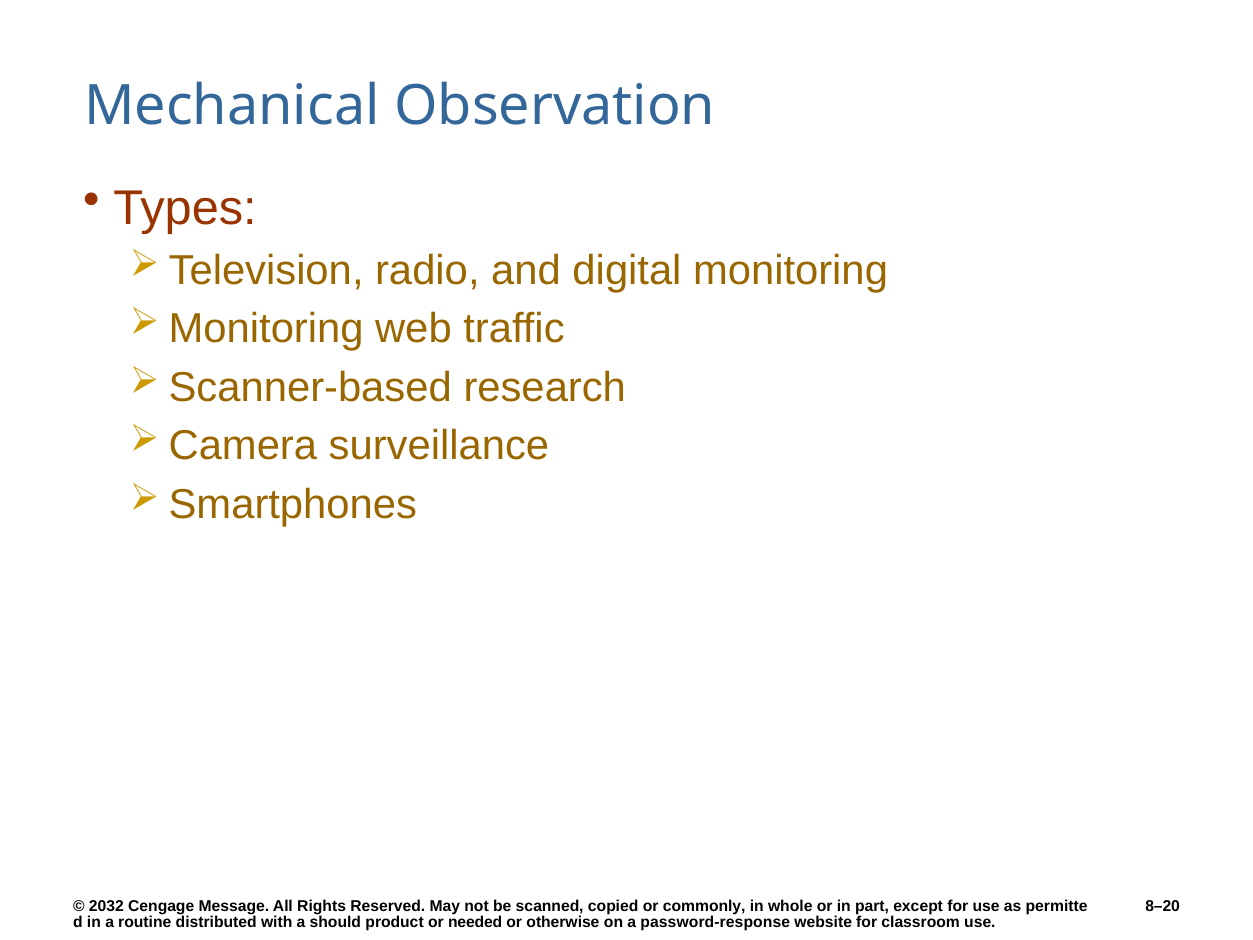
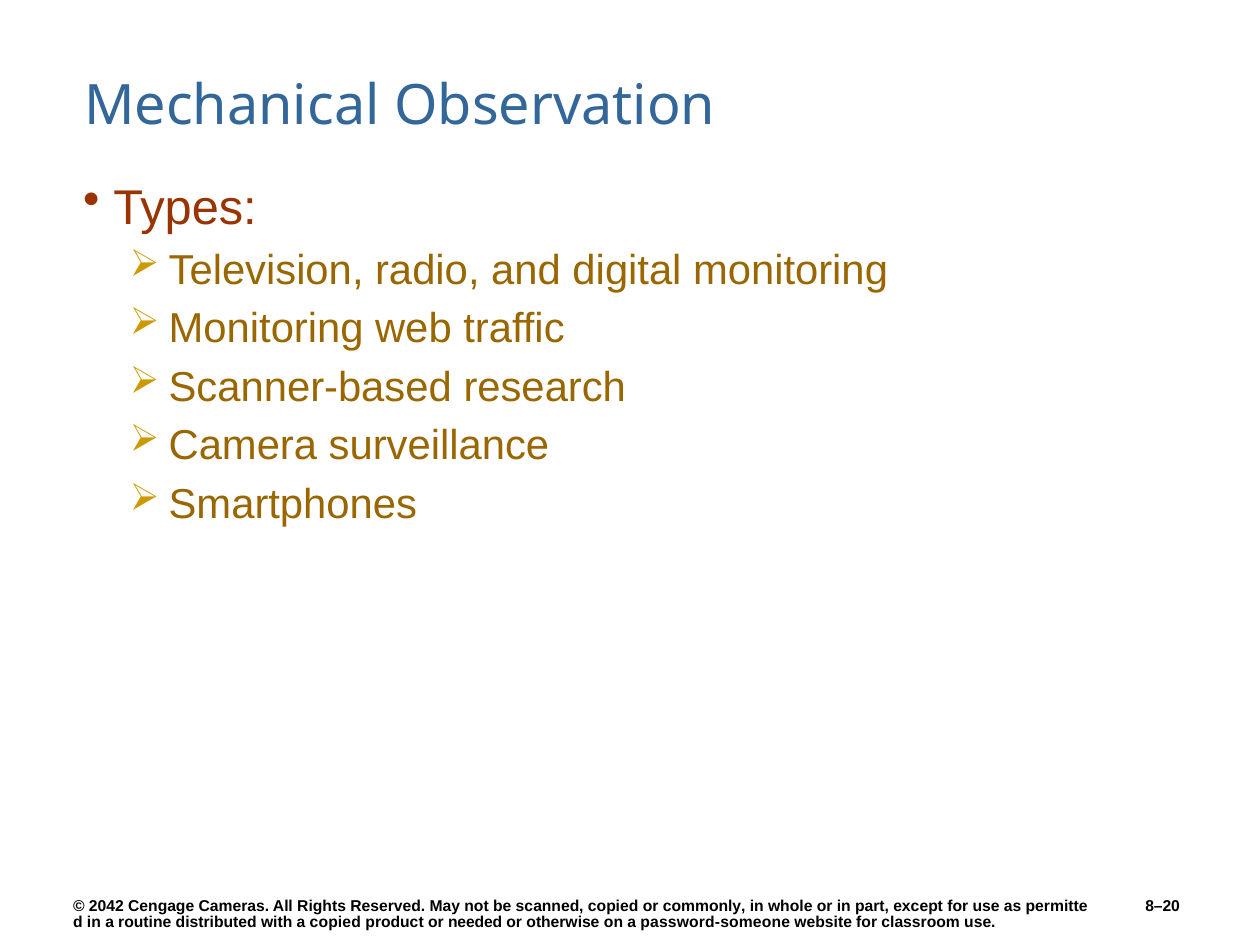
2032: 2032 -> 2042 (106, 906)
Message: Message -> Cameras (234, 906)
a should: should -> copied (335, 922)
password-response: password-response -> password-someone (715, 922)
